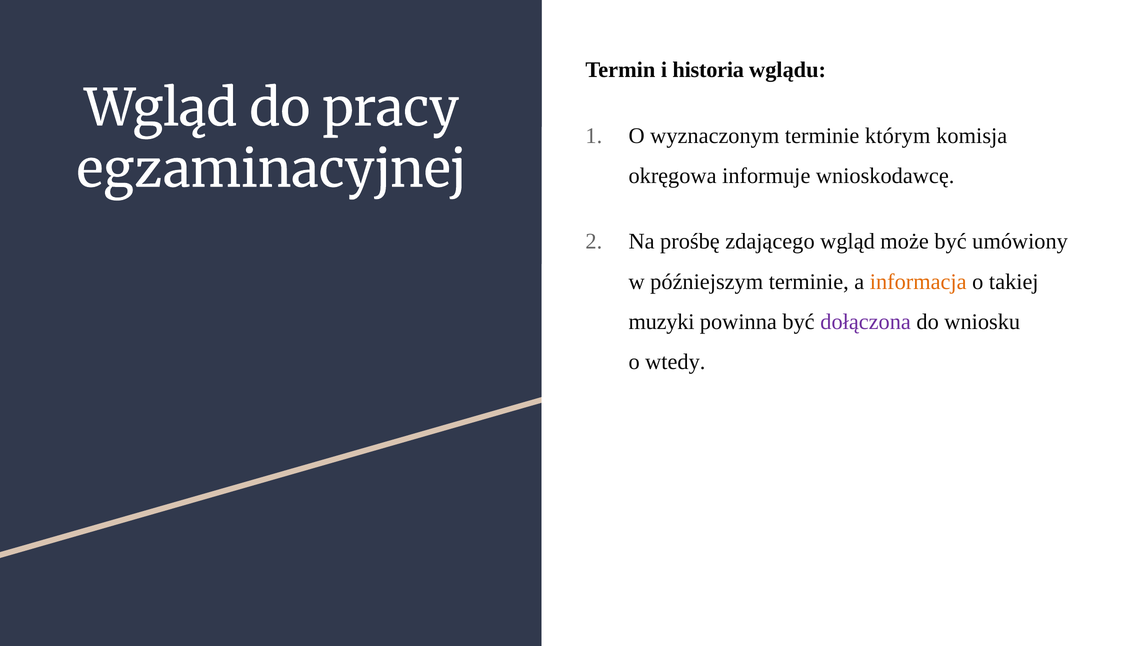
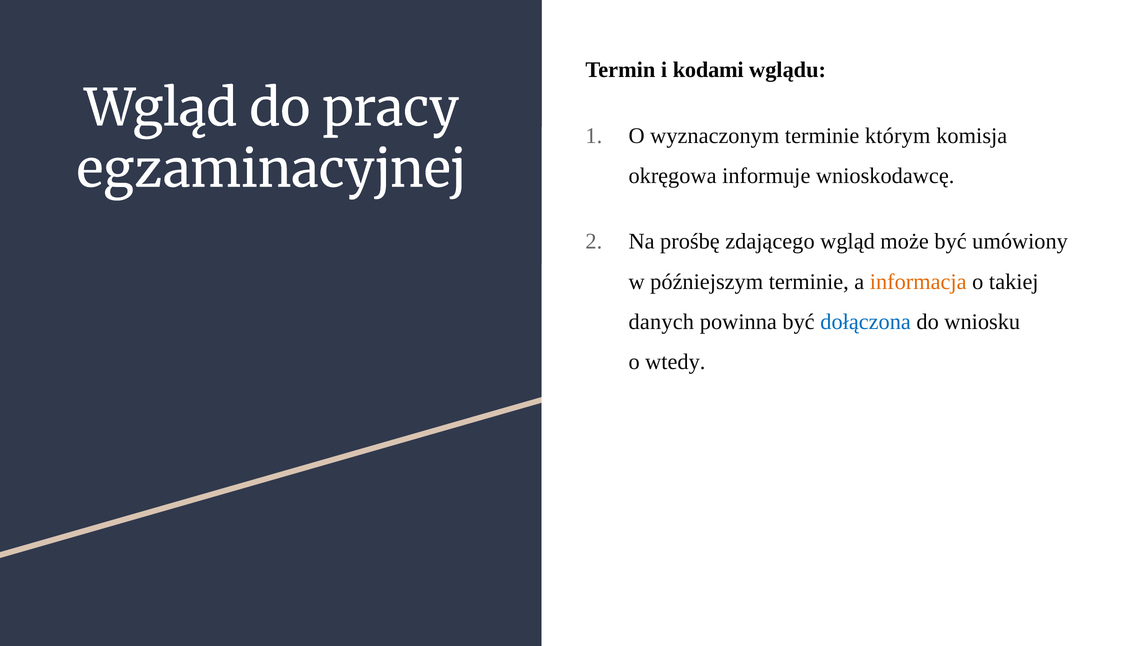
historia: historia -> kodami (708, 70)
muzyki: muzyki -> danych (661, 322)
dołączona colour: purple -> blue (866, 322)
